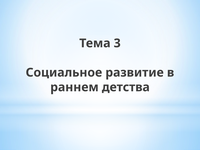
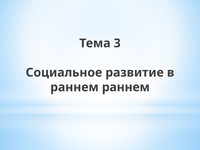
раннем детства: детства -> раннем (126, 87)
